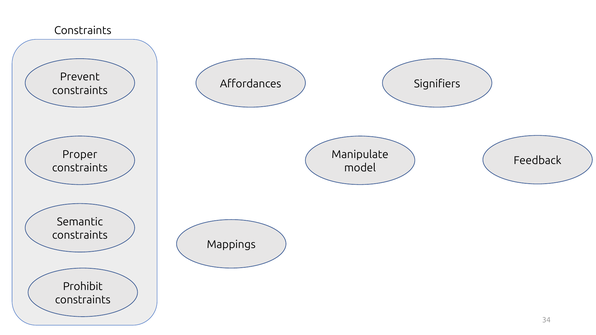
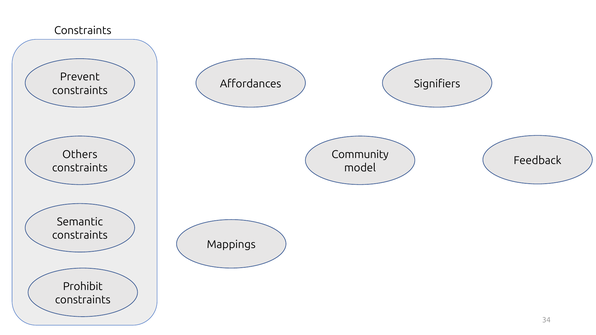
Proper: Proper -> Others (80, 154)
Manipulate: Manipulate -> Community (360, 154)
